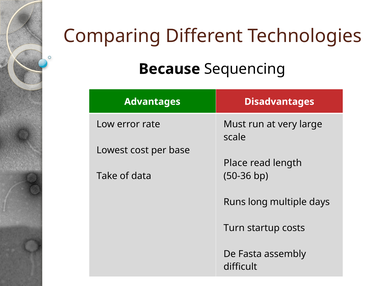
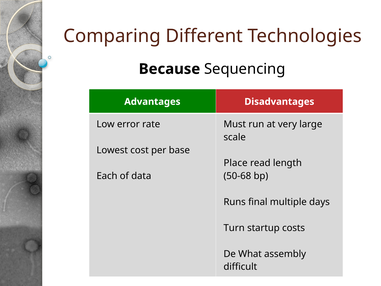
Take: Take -> Each (107, 176)
50-36: 50-36 -> 50-68 (237, 176)
long: long -> final (258, 202)
Fasta: Fasta -> What (250, 254)
